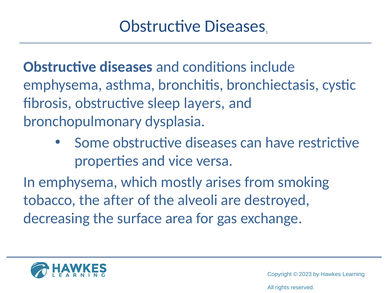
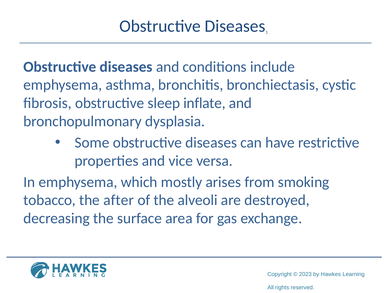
layers: layers -> inflate (204, 103)
